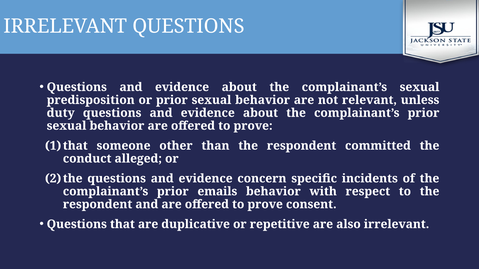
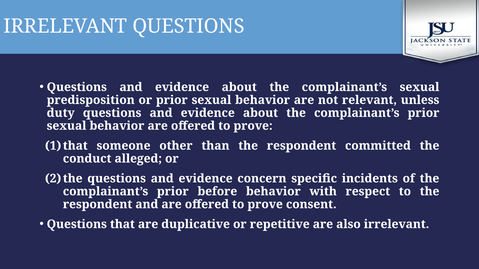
emails: emails -> before (217, 192)
